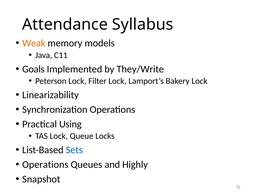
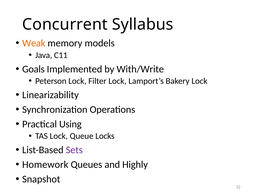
Attendance: Attendance -> Concurrent (65, 24)
They/Write: They/Write -> With/Write (140, 69)
Sets colour: blue -> purple (74, 150)
Operations: Operations -> Homework (45, 164)
